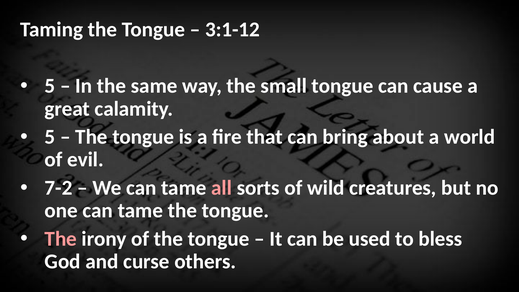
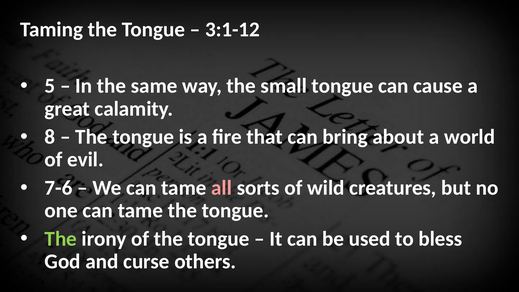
5: 5 -> 8 (50, 137)
7-2: 7-2 -> 7-6 (58, 188)
The colour: pink -> light green (61, 239)
